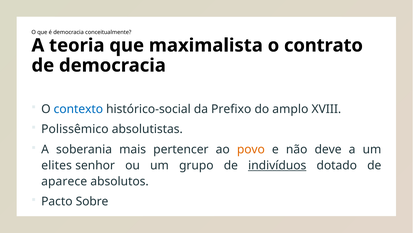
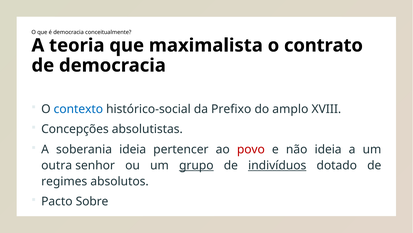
Polissêmico: Polissêmico -> Concepções (75, 129)
soberania mais: mais -> ideia (133, 149)
povo colour: orange -> red (251, 149)
não deve: deve -> ideia (328, 149)
elites: elites -> outra (57, 165)
grupo underline: none -> present (196, 165)
aparece: aparece -> regimes (64, 181)
